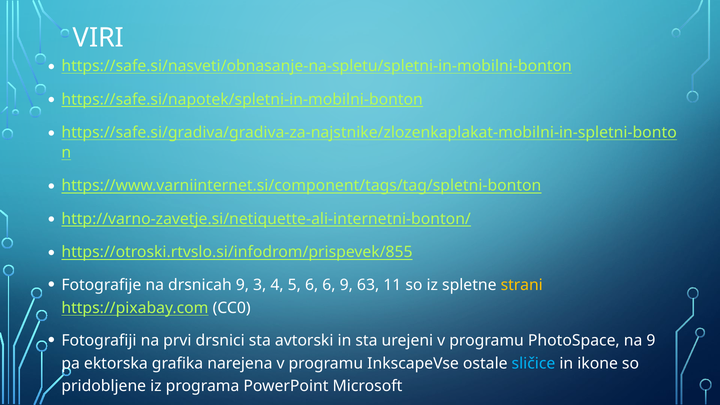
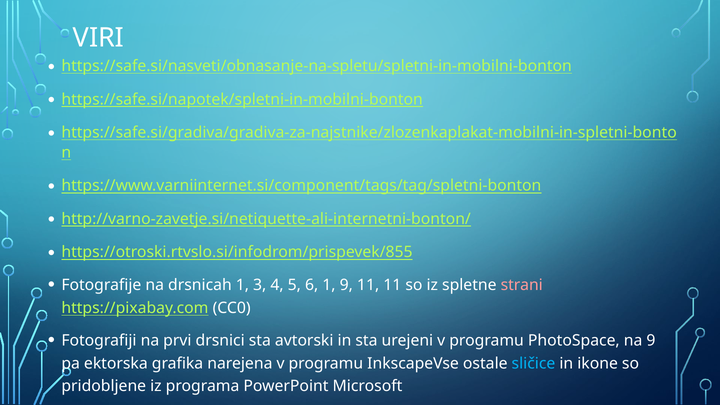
drsnicah 9: 9 -> 1 (242, 285)
6 6: 6 -> 1 (329, 285)
9 63: 63 -> 11 (368, 285)
strani colour: yellow -> pink (522, 285)
